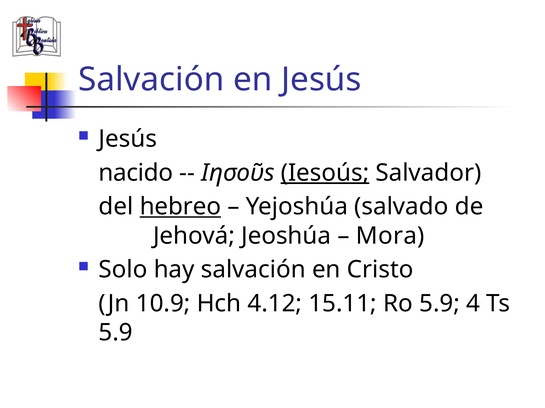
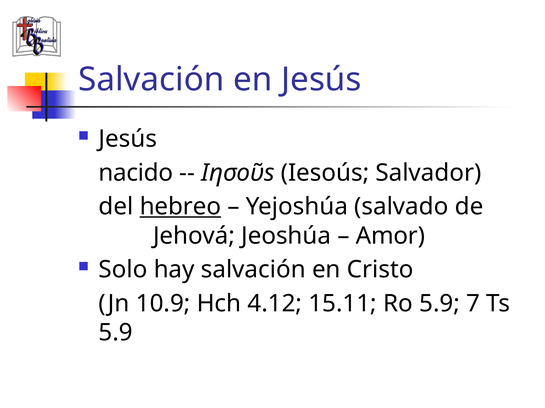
Iesoús underline: present -> none (325, 173)
Mora: Mora -> Amor (390, 236)
4: 4 -> 7 (473, 304)
